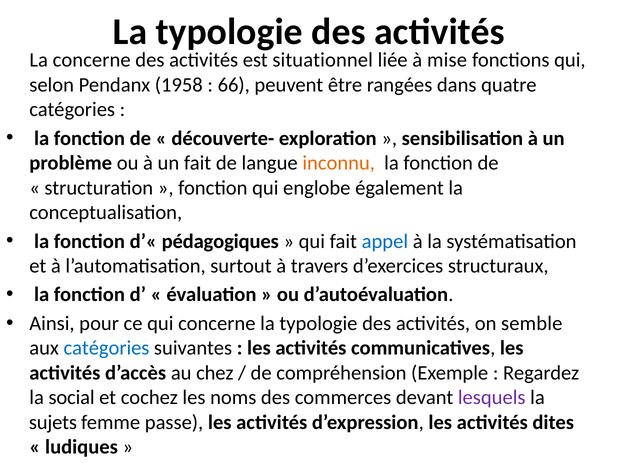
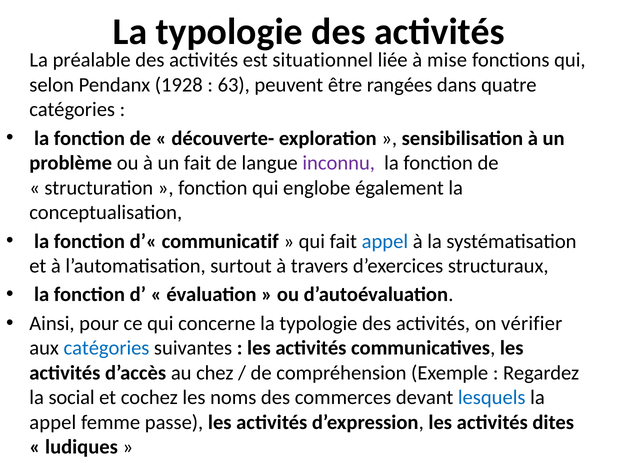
La concerne: concerne -> préalable (92, 60)
1958: 1958 -> 1928 (179, 85)
66: 66 -> 63 (234, 85)
inconnu colour: orange -> purple (339, 163)
pédagogiques: pédagogiques -> communicatif (220, 241)
semble: semble -> vérifier (532, 324)
lesquels colour: purple -> blue (492, 398)
sujets: sujets -> appel (53, 423)
